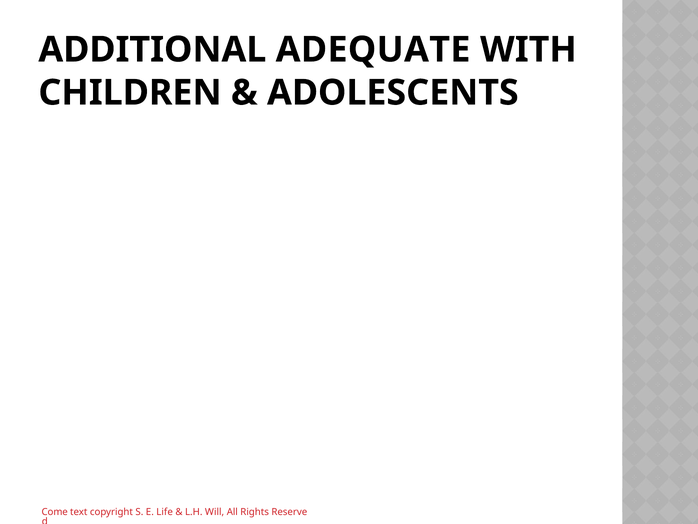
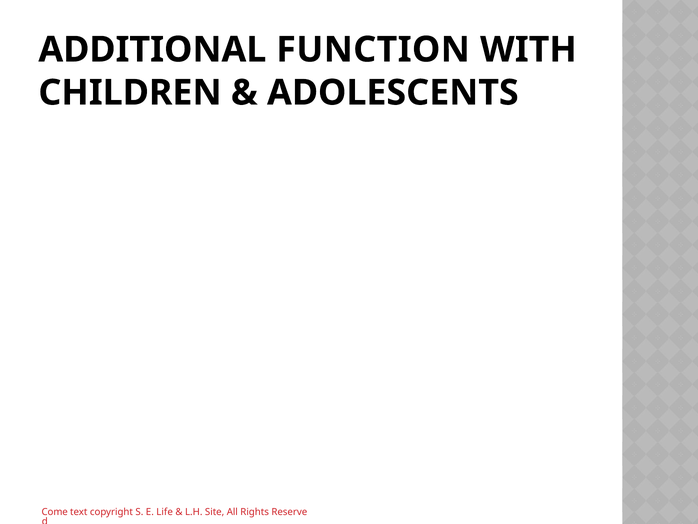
ADEQUATE: ADEQUATE -> FUNCTION (373, 50)
Will: Will -> Site (215, 511)
